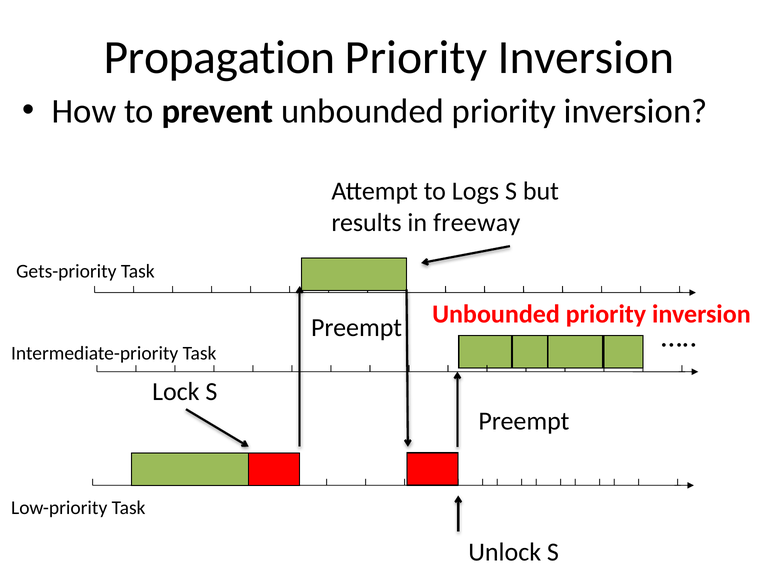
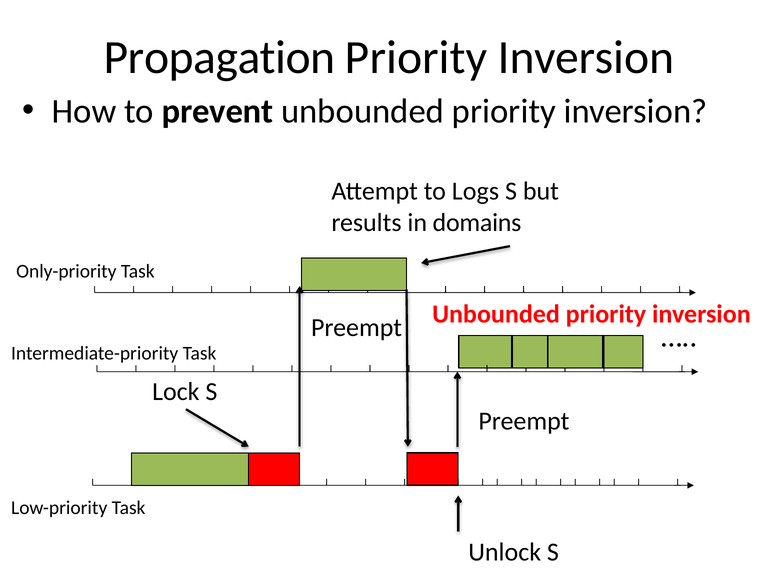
freeway: freeway -> domains (477, 223)
Gets-priority: Gets-priority -> Only-priority (66, 271)
